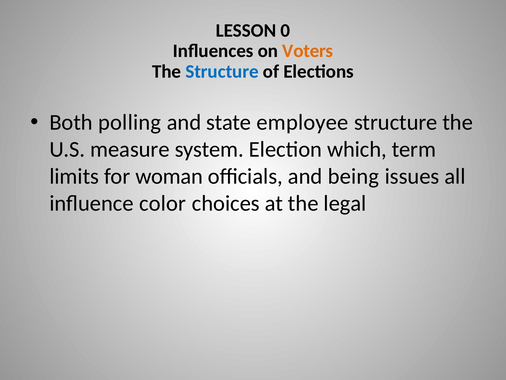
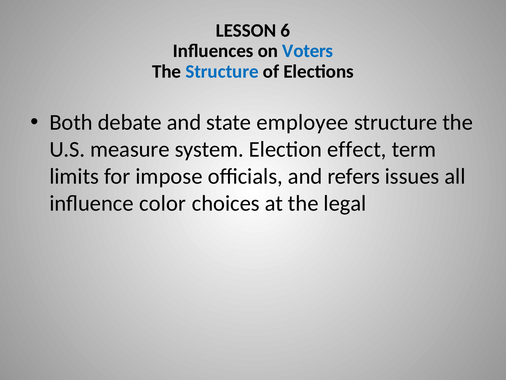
0: 0 -> 6 (285, 30)
Voters colour: orange -> blue (308, 51)
polling: polling -> debate (130, 122)
which: which -> effect (357, 149)
woman: woman -> impose (169, 176)
being: being -> refers (354, 176)
